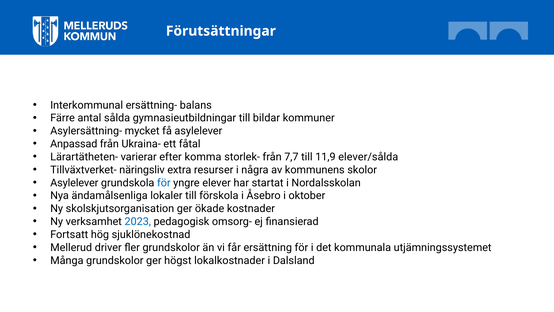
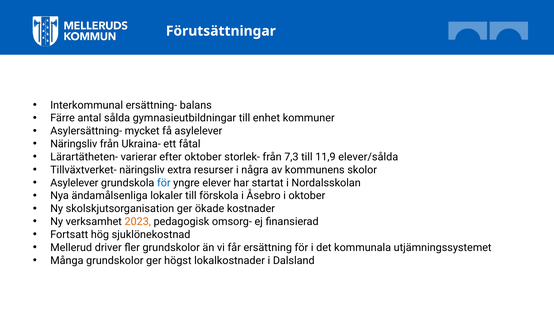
bildar: bildar -> enhet (266, 118)
Anpassad: Anpassad -> Näringsliv (74, 144)
efter komma: komma -> oktober (203, 157)
7,7: 7,7 -> 7,3 (291, 157)
2023 colour: blue -> orange (138, 221)
